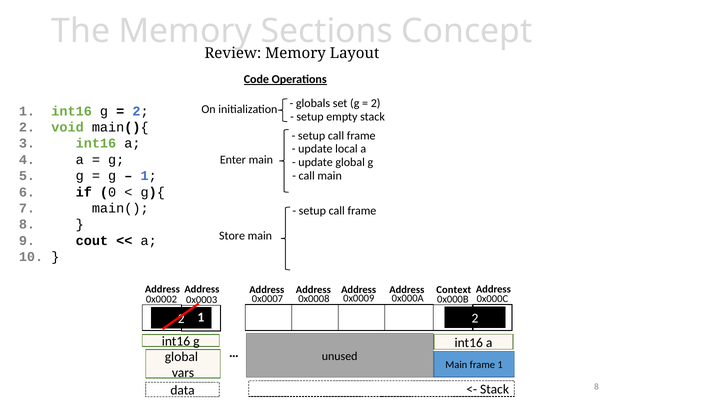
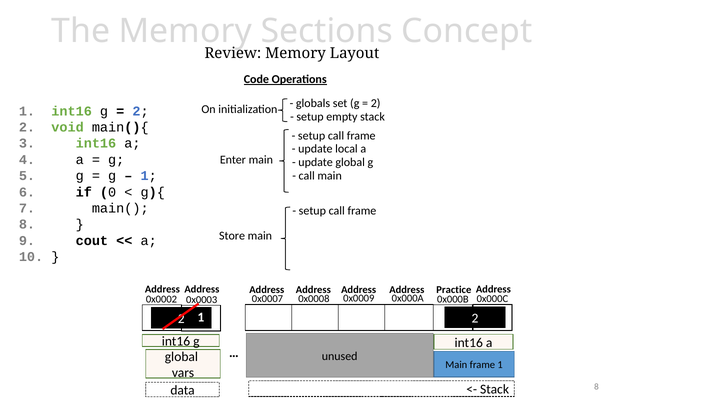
Context: Context -> Practice (454, 290)
